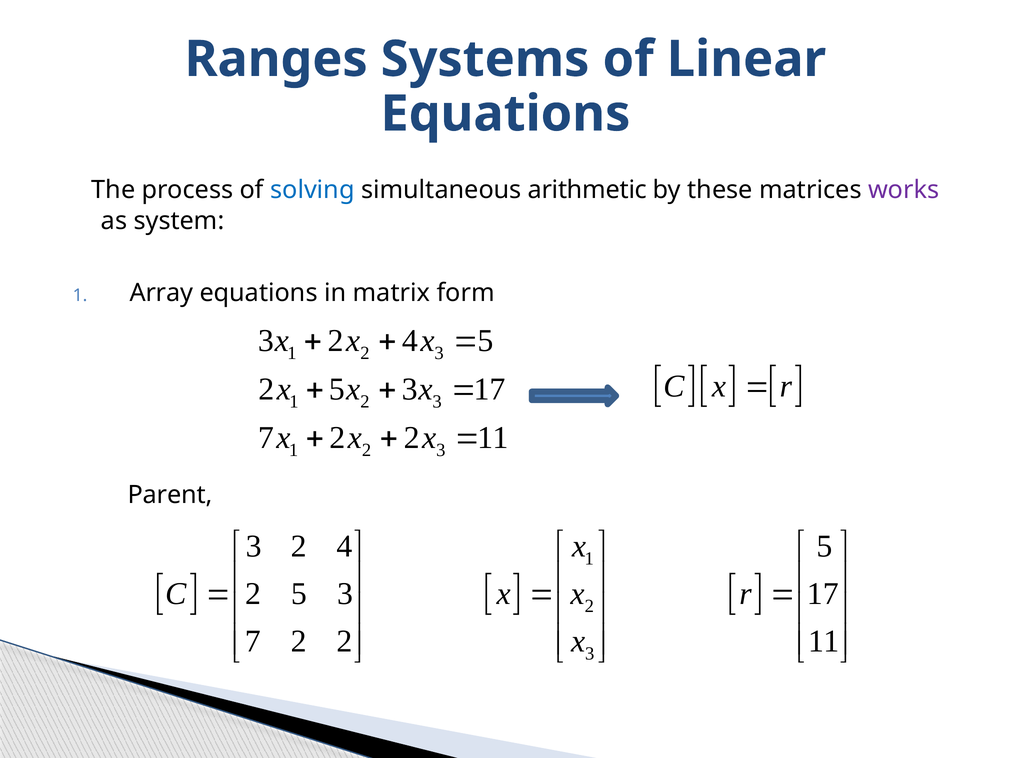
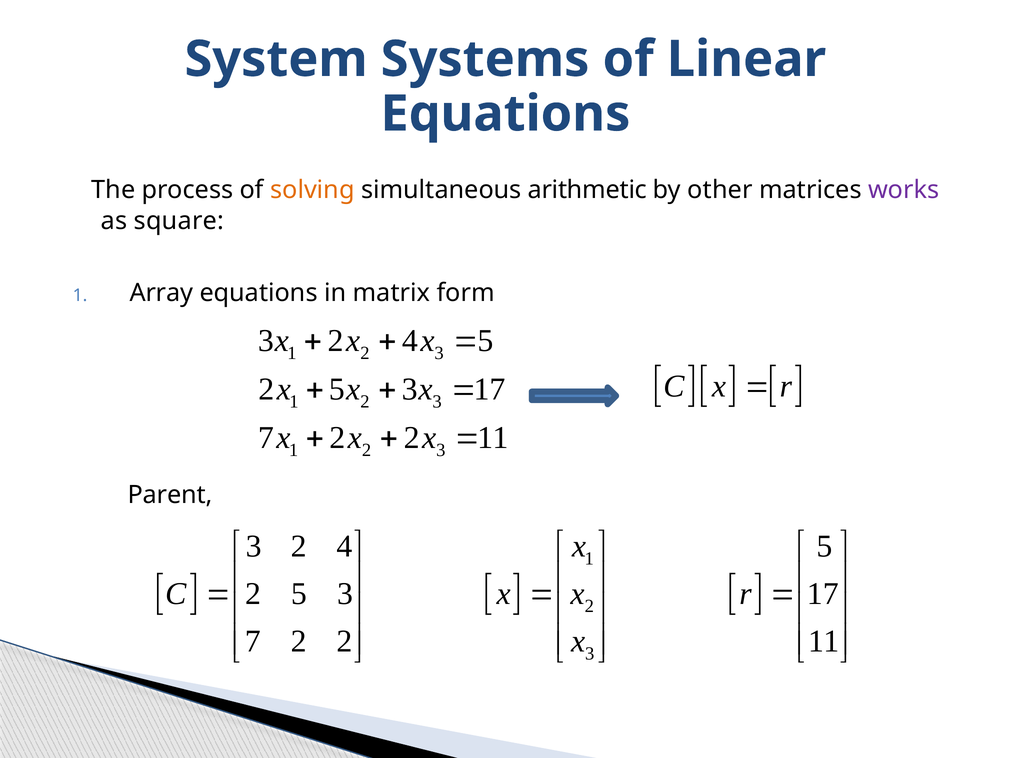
Ranges: Ranges -> System (276, 59)
solving colour: blue -> orange (312, 190)
these: these -> other (720, 190)
system: system -> square (179, 221)
